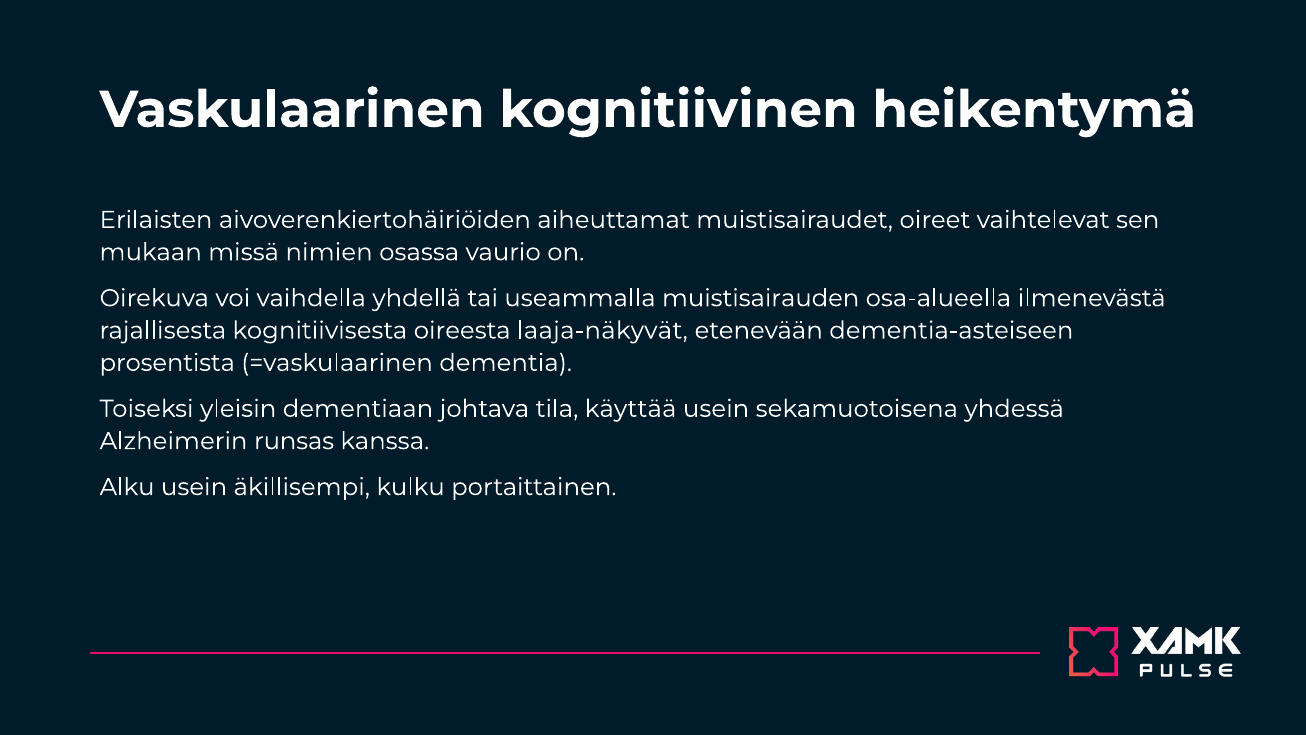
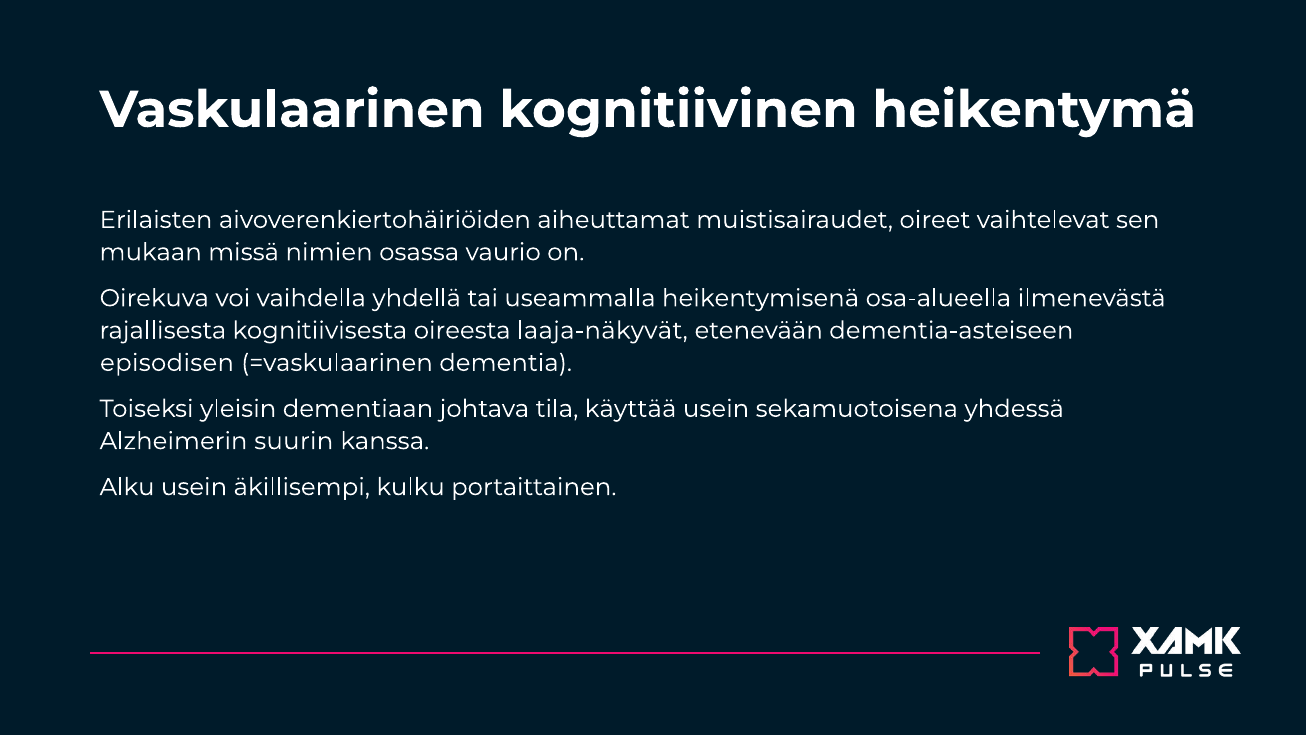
muistisairauden: muistisairauden -> heikentymisenä (761, 298)
prosentista: prosentista -> episodisen (167, 363)
runsas: runsas -> suurin (294, 441)
